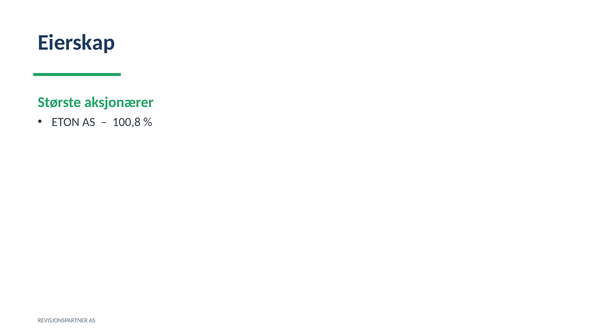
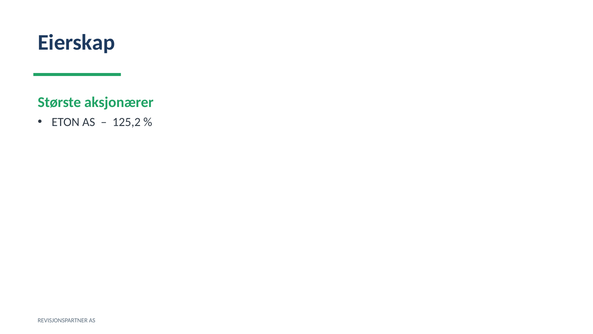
100,8: 100,8 -> 125,2 (127, 122)
